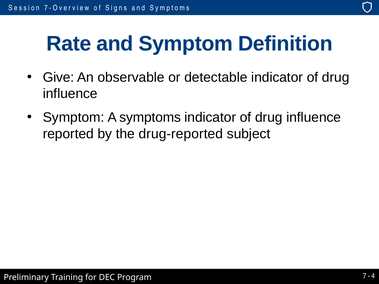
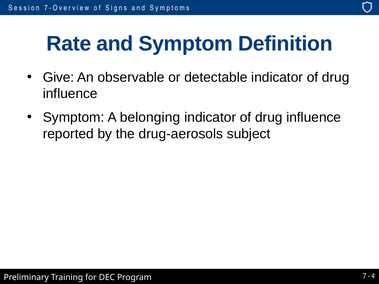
A symptoms: symptoms -> belonging (150, 118)
drug-reported: drug-reported -> drug-aerosols (181, 134)
